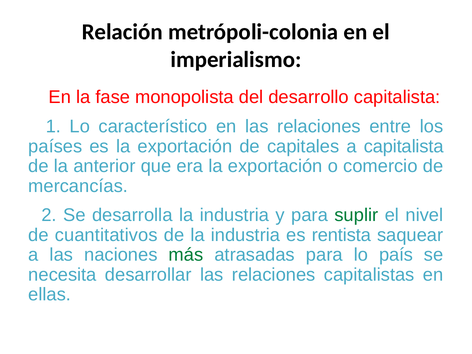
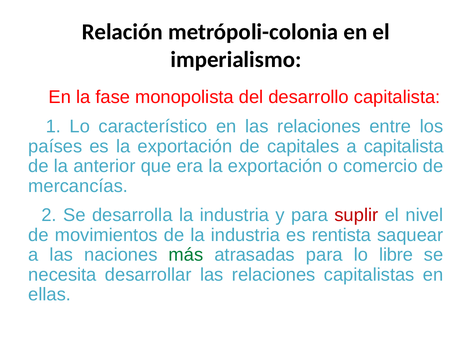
suplir colour: green -> red (356, 215)
cuantitativos: cuantitativos -> movimientos (106, 235)
país: país -> libre (396, 255)
